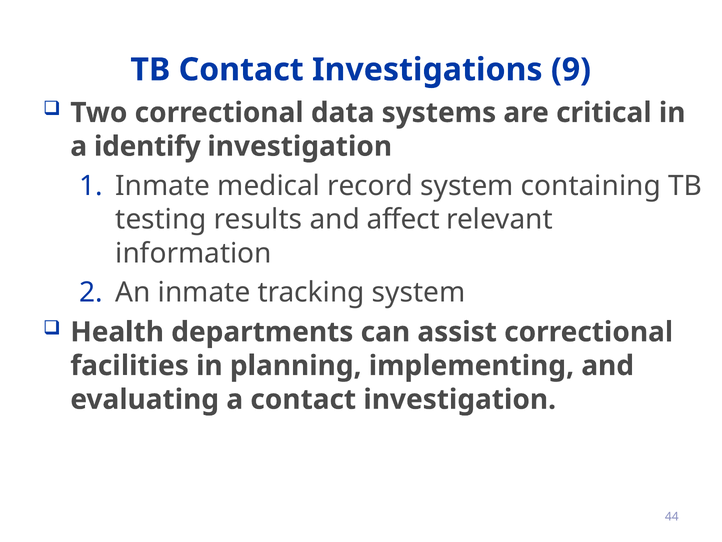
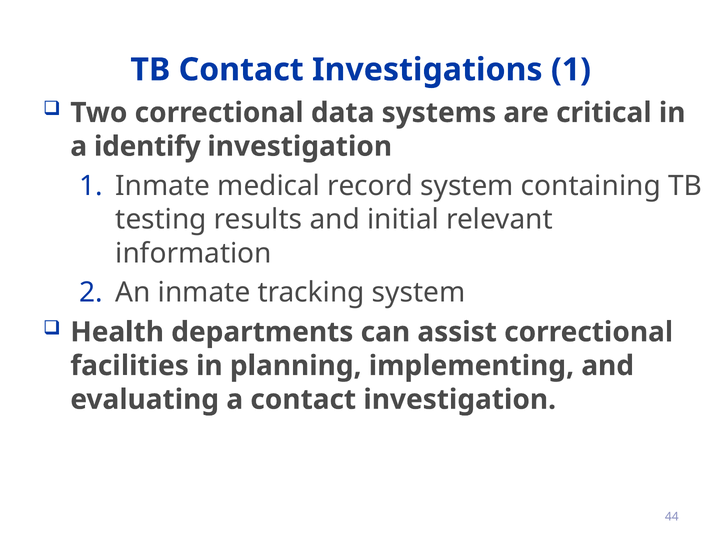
Investigations 9: 9 -> 1 (571, 70)
affect: affect -> initial (403, 219)
